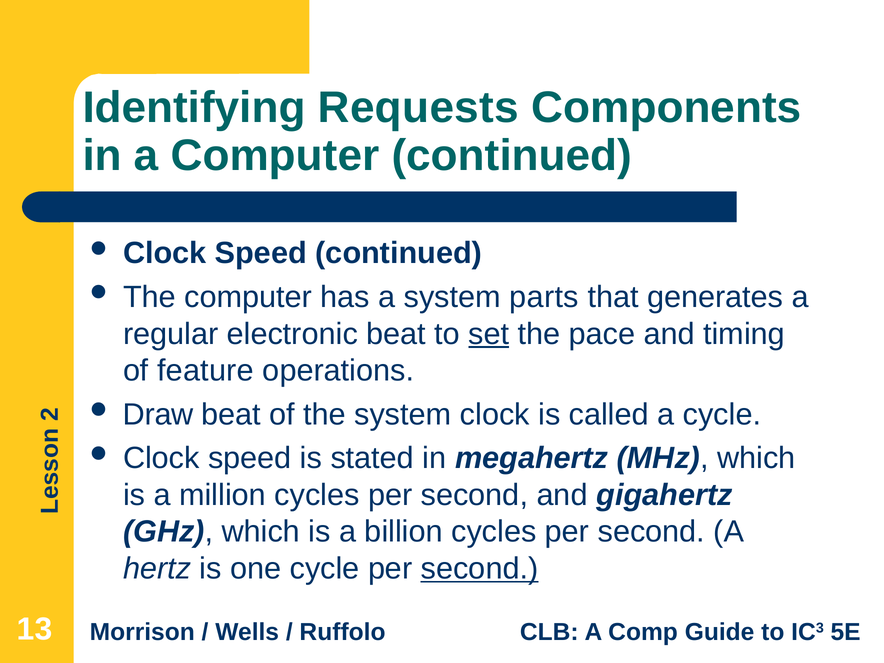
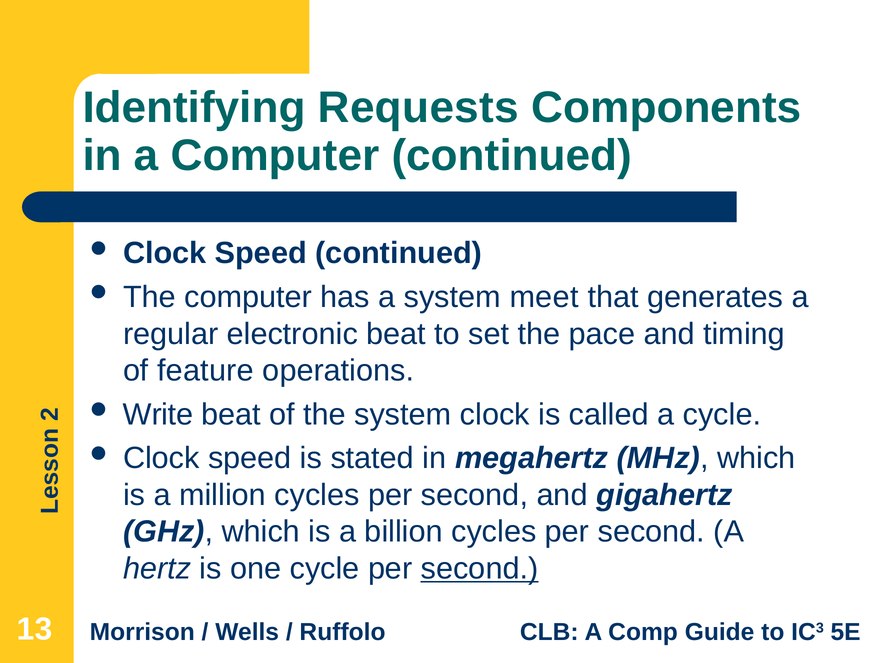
parts: parts -> meet (544, 297)
set underline: present -> none (489, 334)
Draw: Draw -> Write (158, 414)
